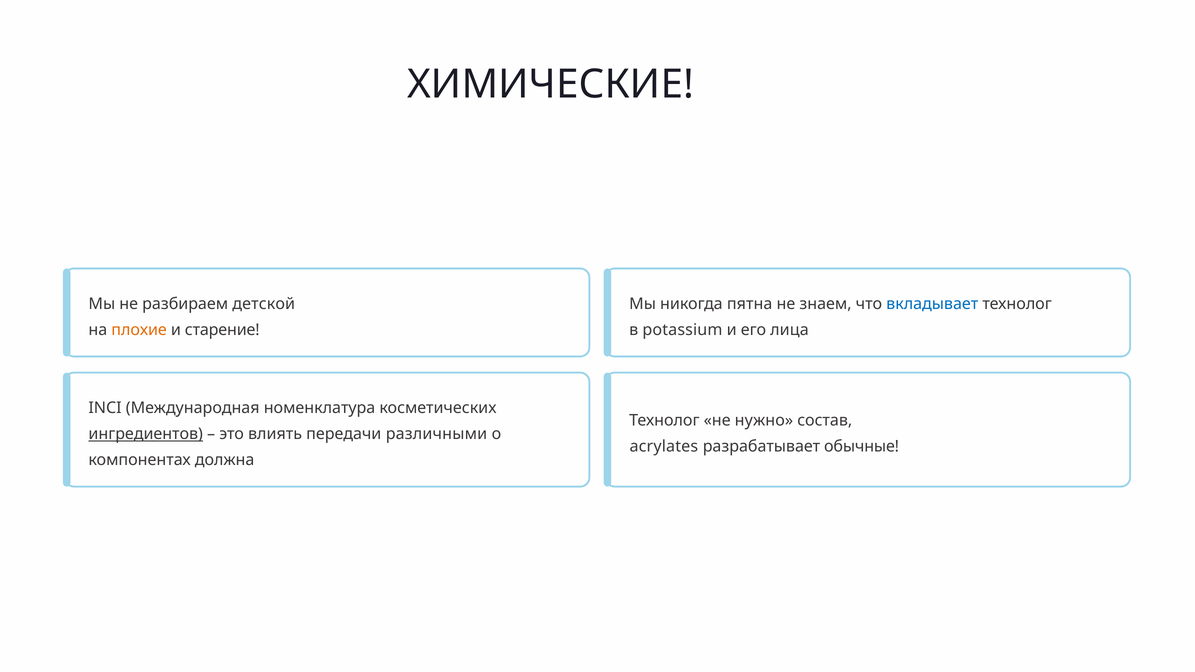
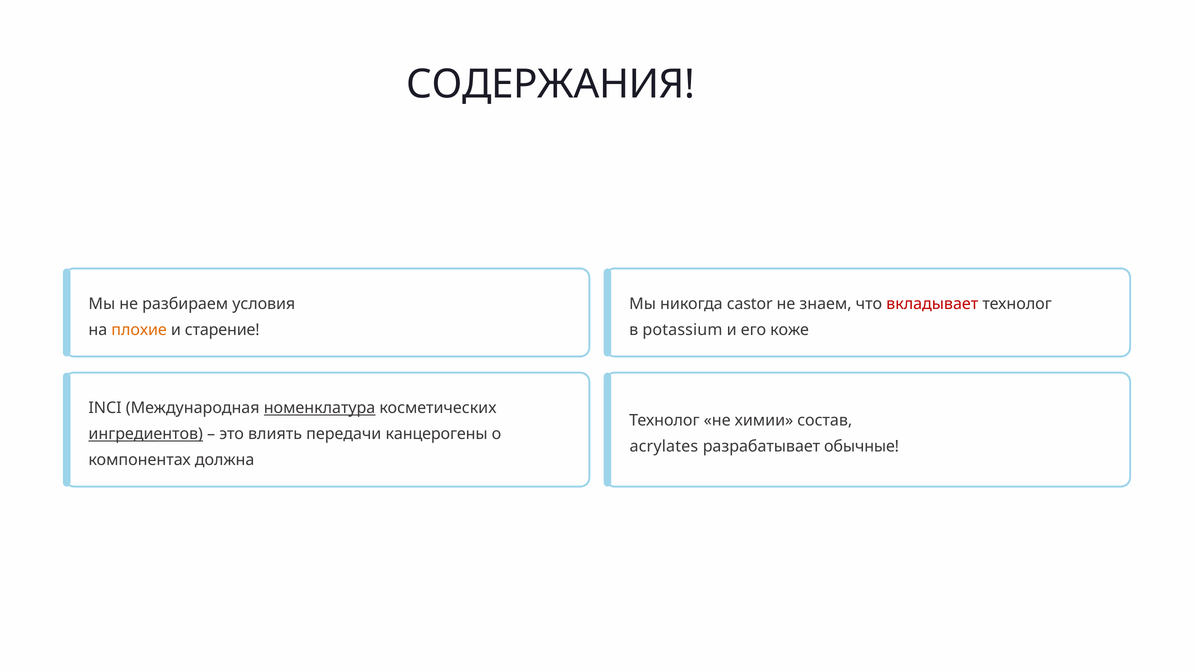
ХИМИЧЕСКИЕ: ХИМИЧЕСКИЕ -> СОДЕРЖАНИЯ (551, 84)
детской: детской -> условия (264, 304)
пятна: пятна -> castor (750, 304)
вкладывает colour: blue -> red (932, 304)
лица: лица -> коже (790, 330)
номенклатура underline: none -> present (320, 408)
нужно: нужно -> химии (764, 420)
различными: различными -> канцерогены (437, 434)
